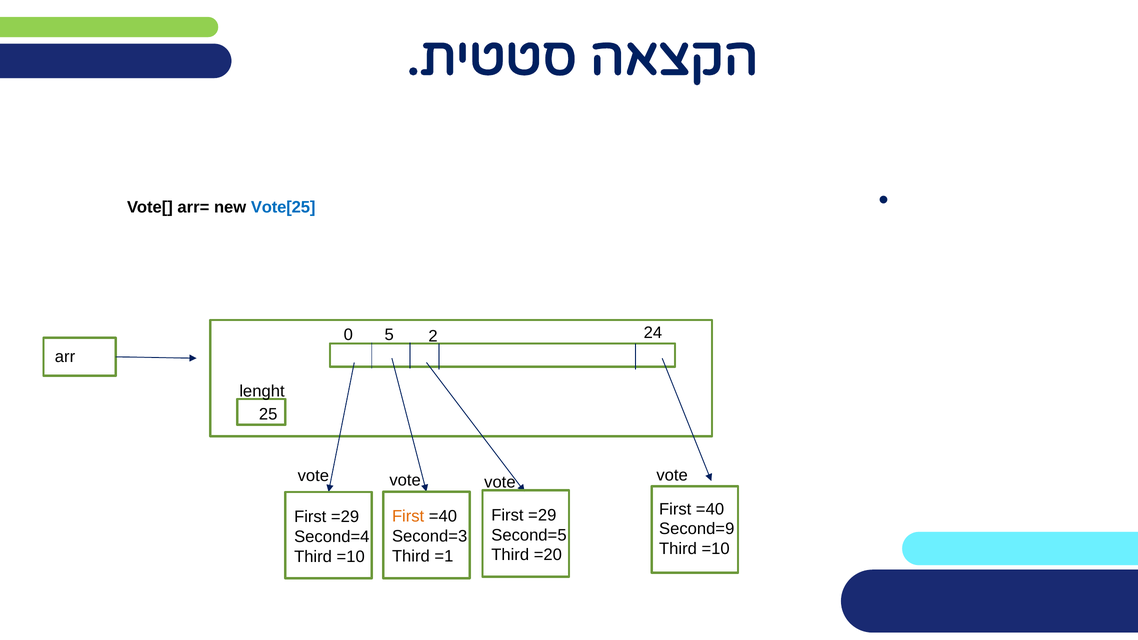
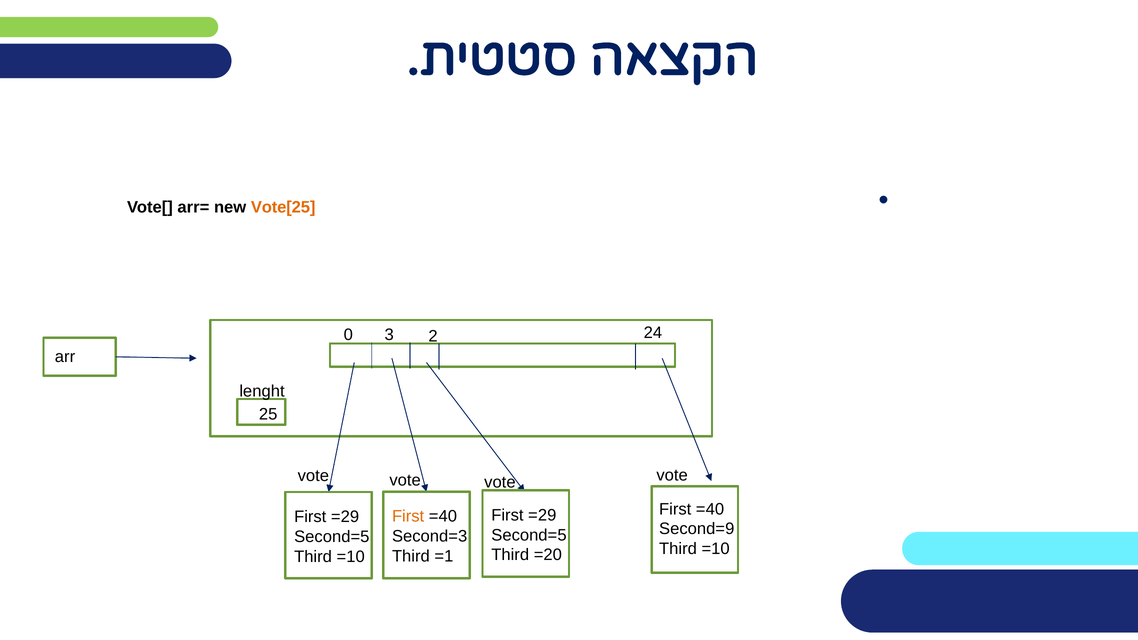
Vote[25 colour: blue -> orange (283, 208)
5: 5 -> 3 (389, 335)
Second=4: Second=4 -> Second=5 (332, 537)
